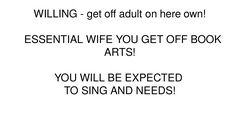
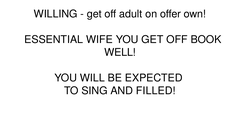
here: here -> offer (170, 14)
ARTS: ARTS -> WELL (120, 52)
NEEDS: NEEDS -> FILLED (156, 91)
